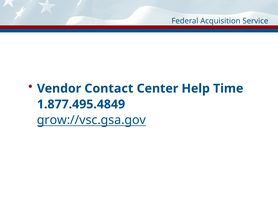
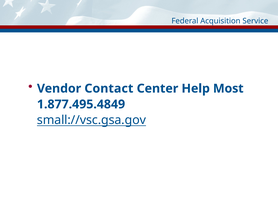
Time: Time -> Most (228, 89)
grow://vsc.gsa.gov: grow://vsc.gsa.gov -> small://vsc.gsa.gov (91, 120)
